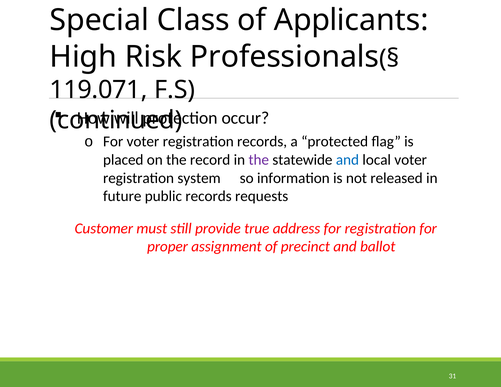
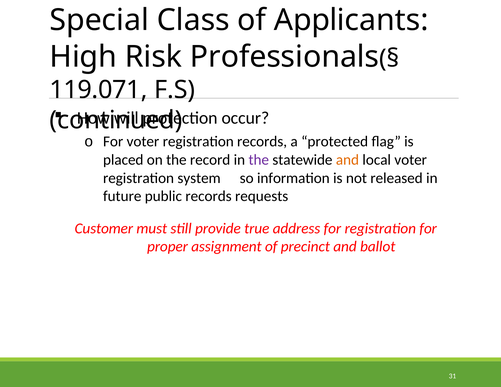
and colour: blue -> orange (347, 160)
